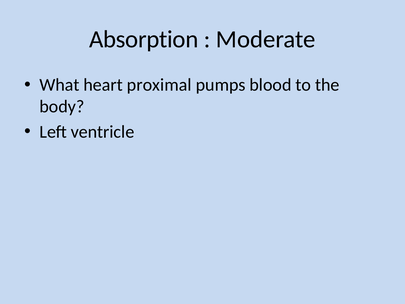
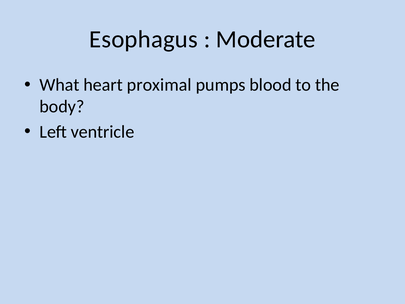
Absorption: Absorption -> Esophagus (144, 39)
